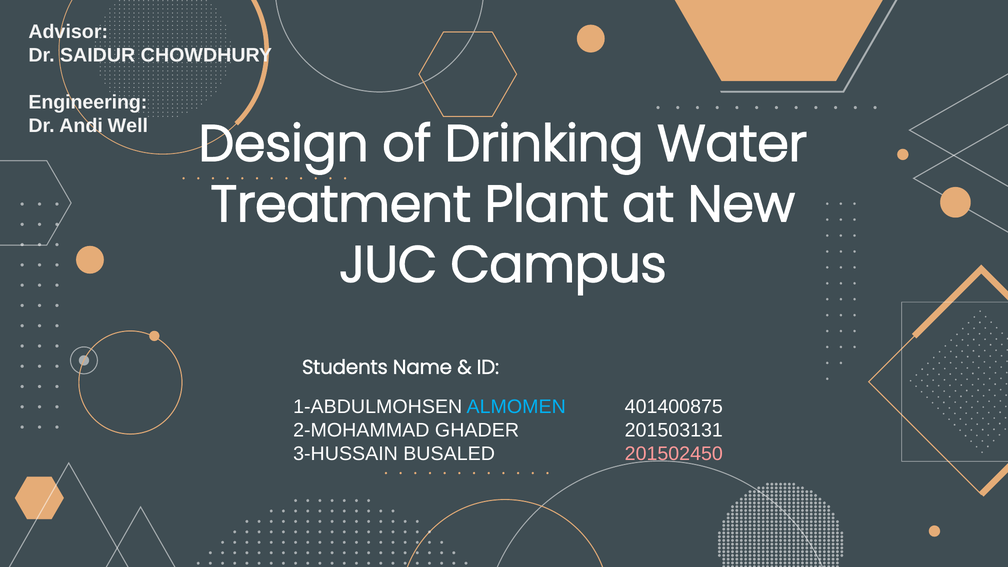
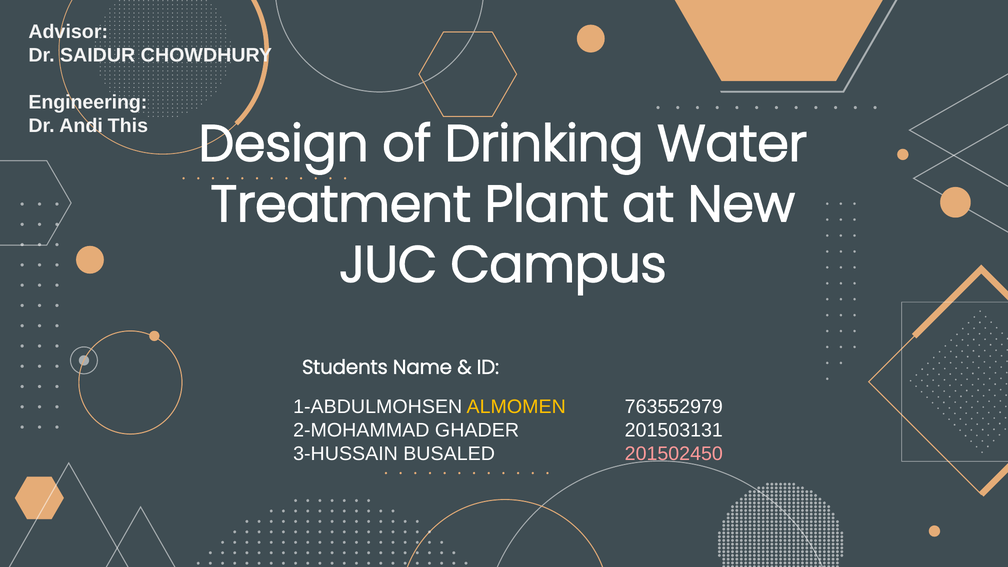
Well: Well -> This (128, 126)
ALMOMEN colour: light blue -> yellow (516, 407)
401400875: 401400875 -> 763552979 (674, 407)
